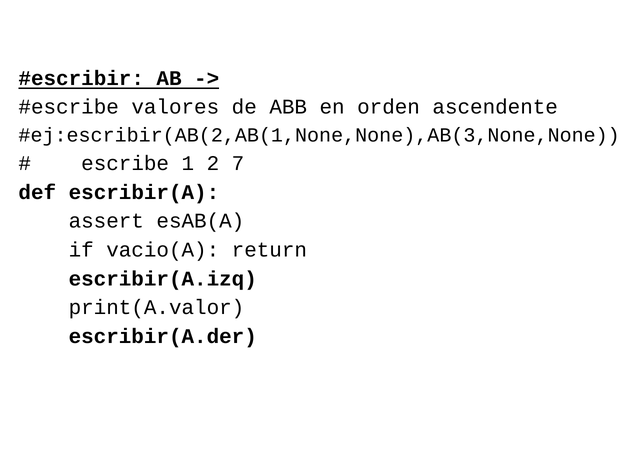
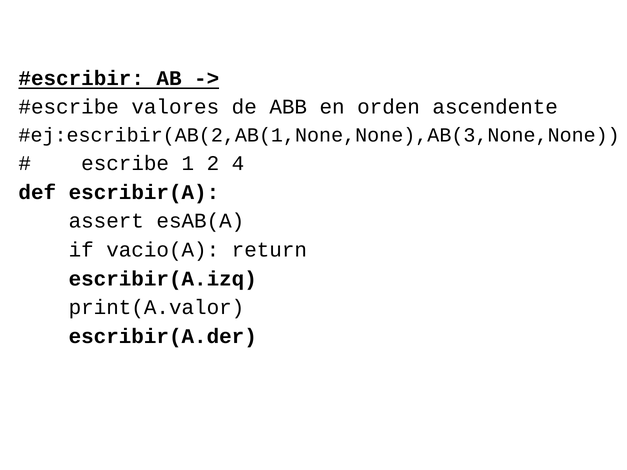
7: 7 -> 4 (238, 163)
